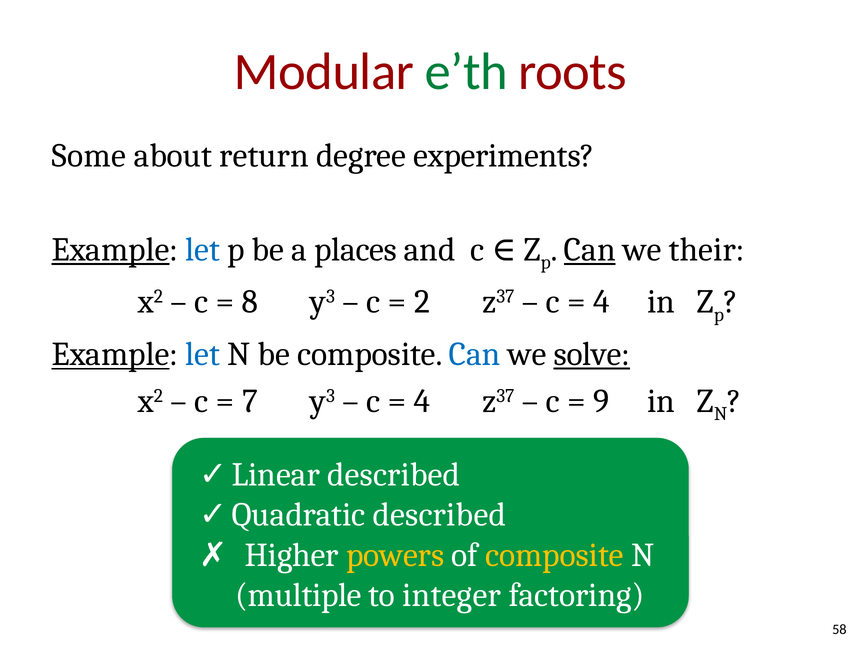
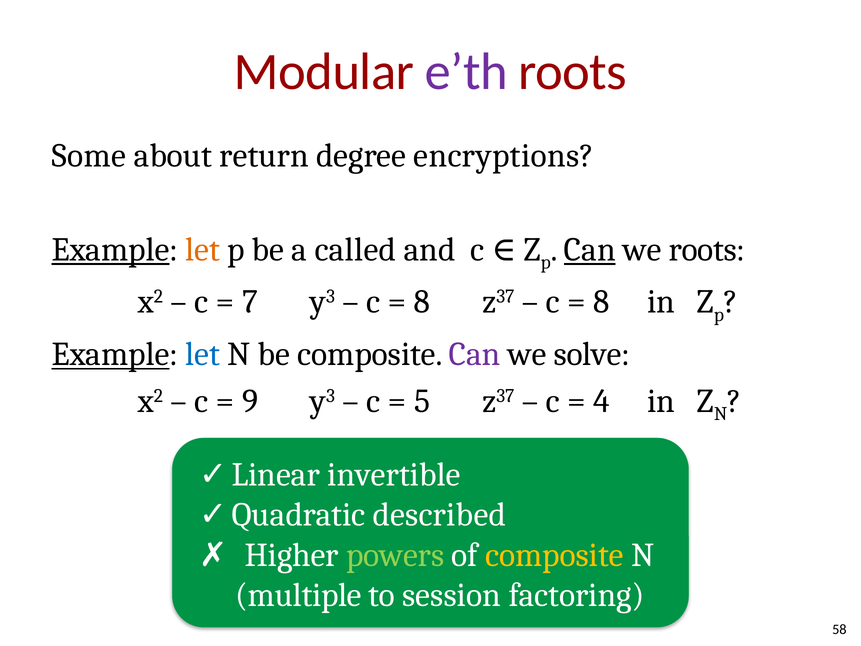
e’th colour: green -> purple (466, 72)
experiments: experiments -> encryptions (504, 156)
we their: their -> roots (707, 249)
let colour: blue -> orange (203, 249)
places: places -> called (355, 249)
8: 8 -> 7 (250, 302)
2: 2 -> 8 (422, 302)
4: 4 -> 8 (601, 302)
Can colour: blue -> purple (475, 354)
solve underline: present -> none (592, 354)
7: 7 -> 9 (250, 401)
4: 4 -> 5 (422, 401)
9: 9 -> 4 (601, 401)
described: described -> invertible (394, 474)
powers colour: yellow -> light green (395, 555)
integer: integer -> session (452, 595)
